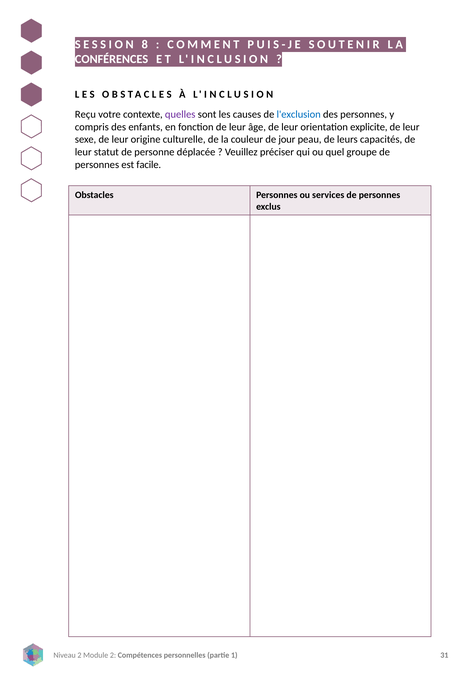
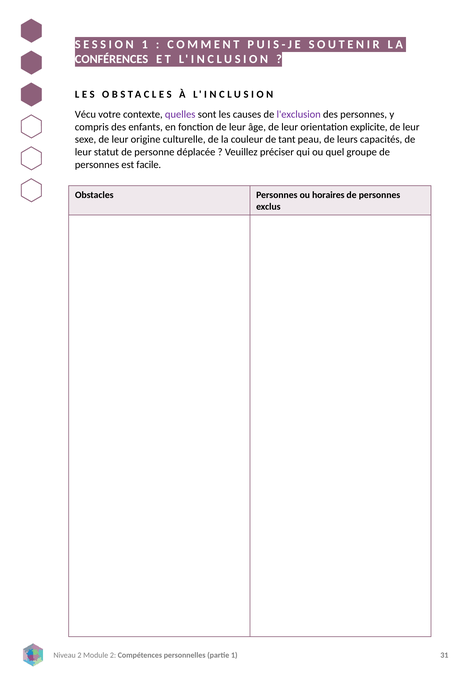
SESSION 8: 8 -> 1 (145, 45)
Reçu: Reçu -> Vécu (85, 114)
l'exclusion colour: blue -> purple (299, 114)
jour: jour -> tant (287, 140)
services: services -> horaires (328, 195)
